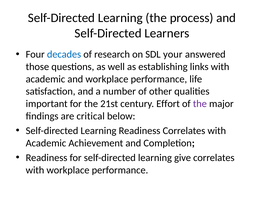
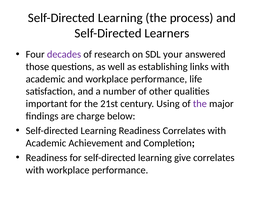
decades colour: blue -> purple (64, 54)
Effort: Effort -> Using (168, 104)
critical: critical -> charge (91, 116)
